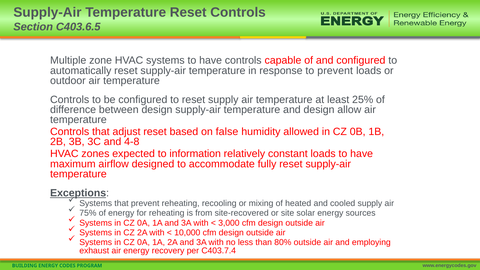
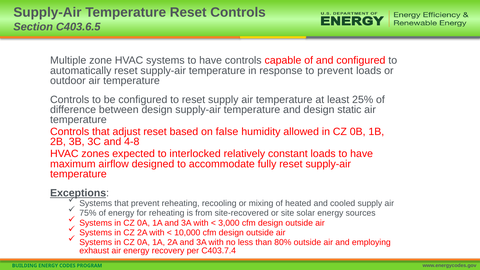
allow: allow -> static (349, 110)
information: information -> interlocked (195, 154)
